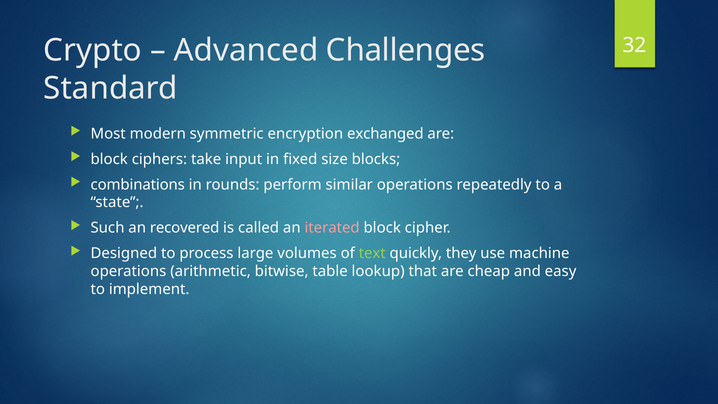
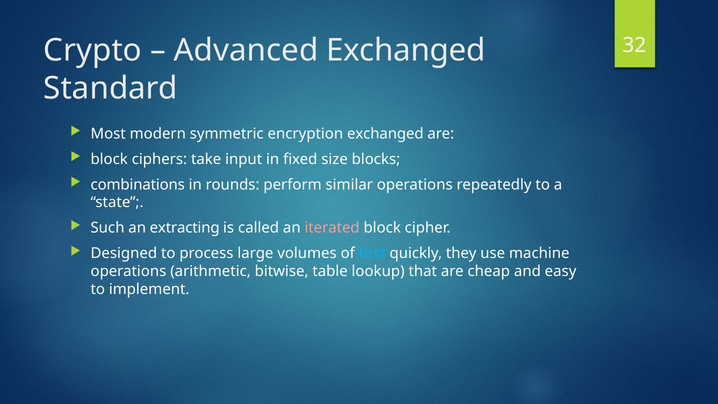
Advanced Challenges: Challenges -> Exchanged (406, 50)
recovered: recovered -> extracting (185, 228)
text colour: light green -> light blue (372, 253)
